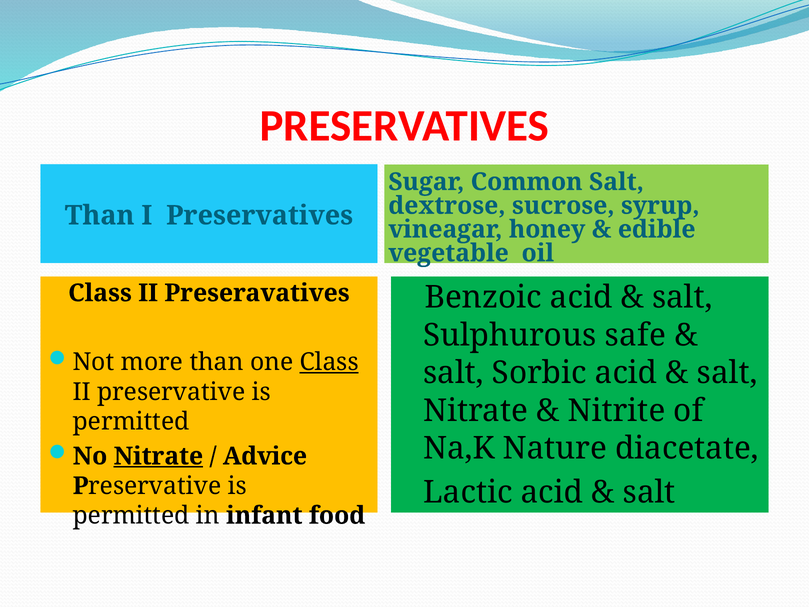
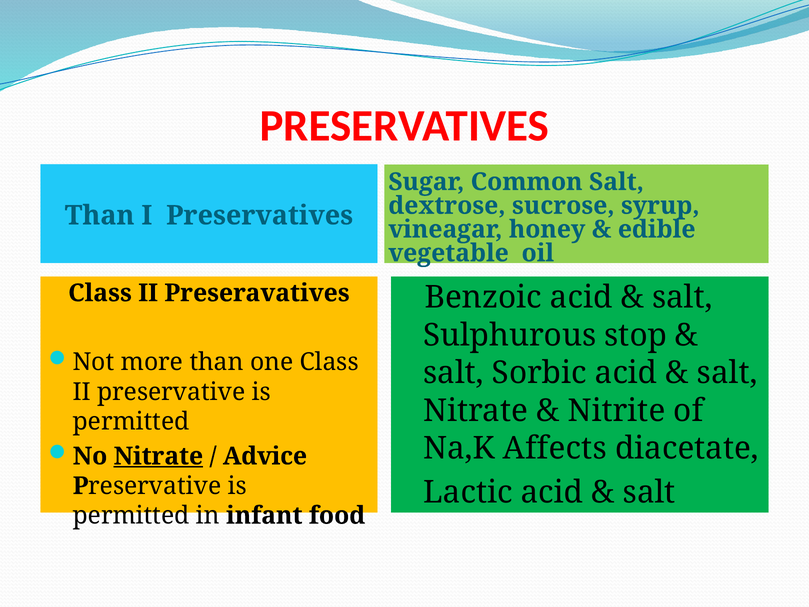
safe: safe -> stop (636, 335)
Class underline: present -> none (329, 362)
Nature: Nature -> Affects (555, 448)
